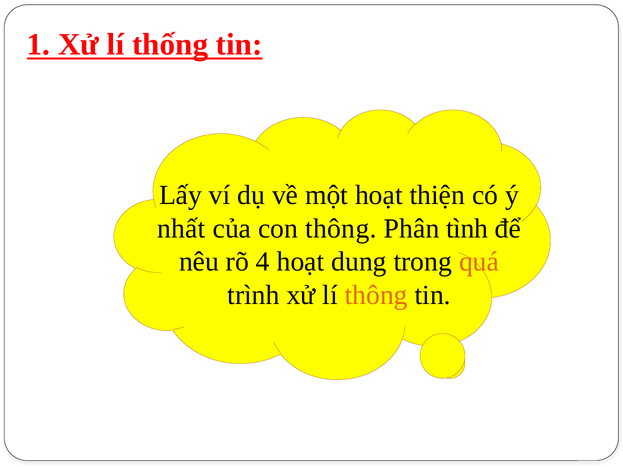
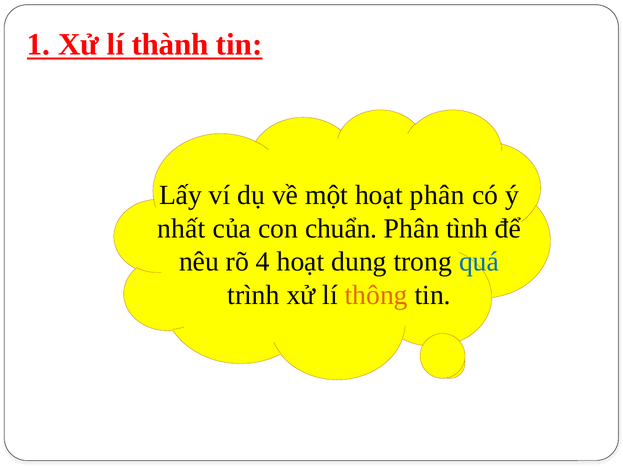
thống: thống -> thành (170, 45)
hoạt thiện: thiện -> phân (437, 195)
con thông: thông -> chuẩn (341, 229)
quá colour: orange -> blue (479, 262)
